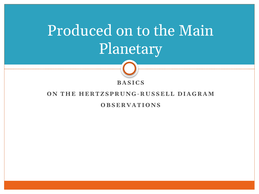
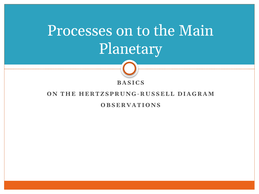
Produced: Produced -> Processes (80, 31)
